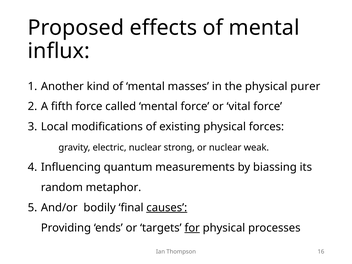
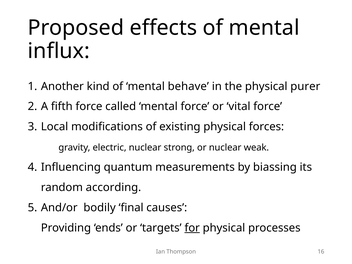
masses: masses -> behave (188, 86)
metaphor: metaphor -> according (113, 187)
causes underline: present -> none (167, 208)
